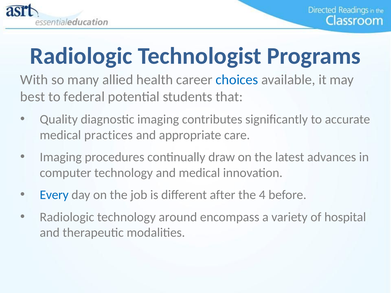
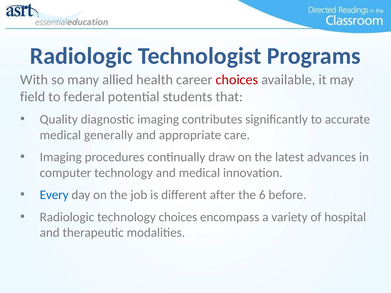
choices colour: blue -> red (237, 80)
best: best -> field (33, 97)
practices: practices -> generally (109, 135)
4: 4 -> 6 (262, 195)
technology around: around -> choices (178, 217)
